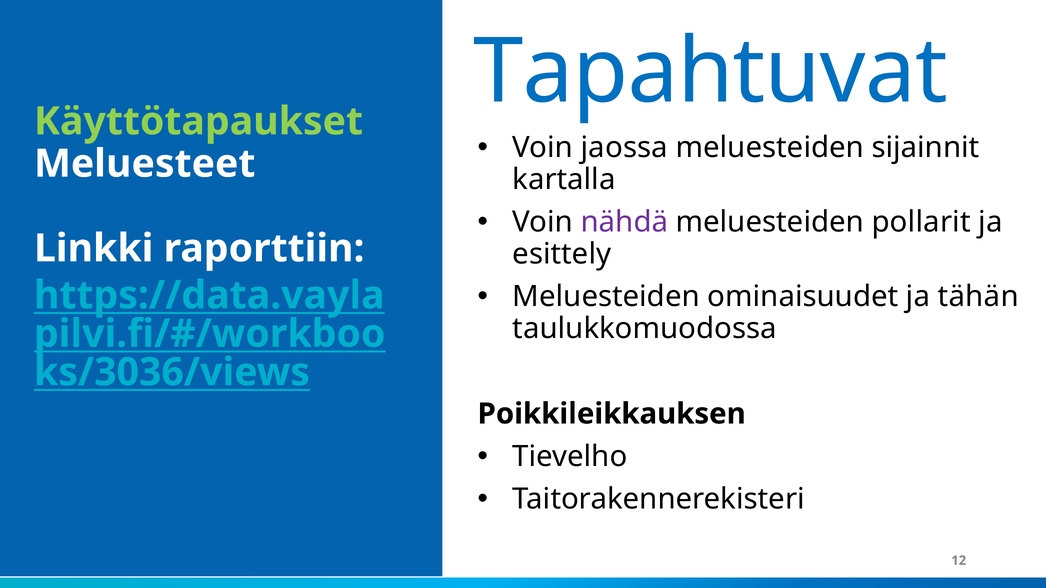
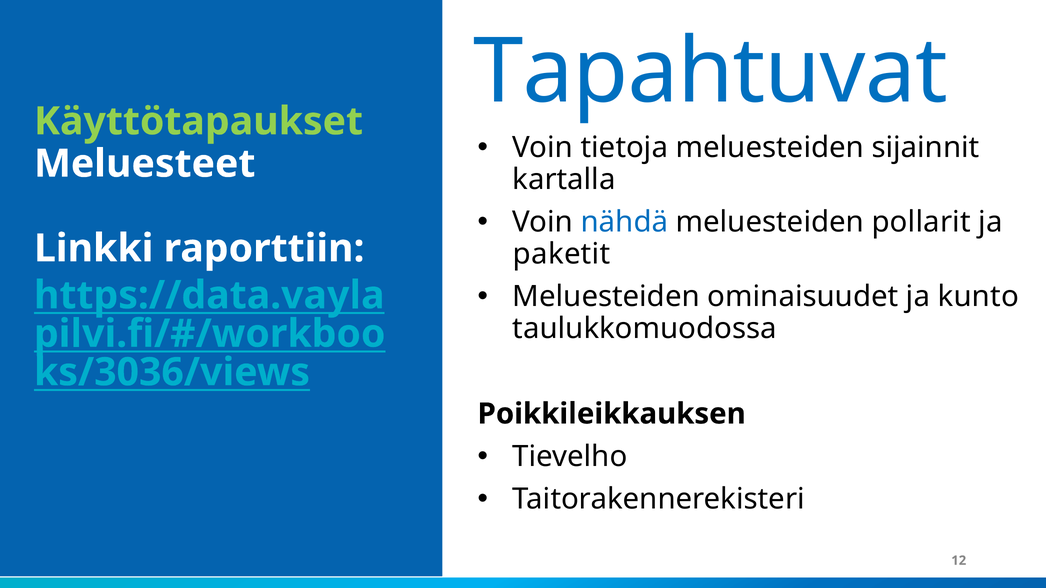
jaossa: jaossa -> tietoja (624, 148)
nähdä colour: purple -> blue (624, 222)
esittely: esittely -> paketit (562, 254)
tähän: tähän -> kunto (978, 297)
